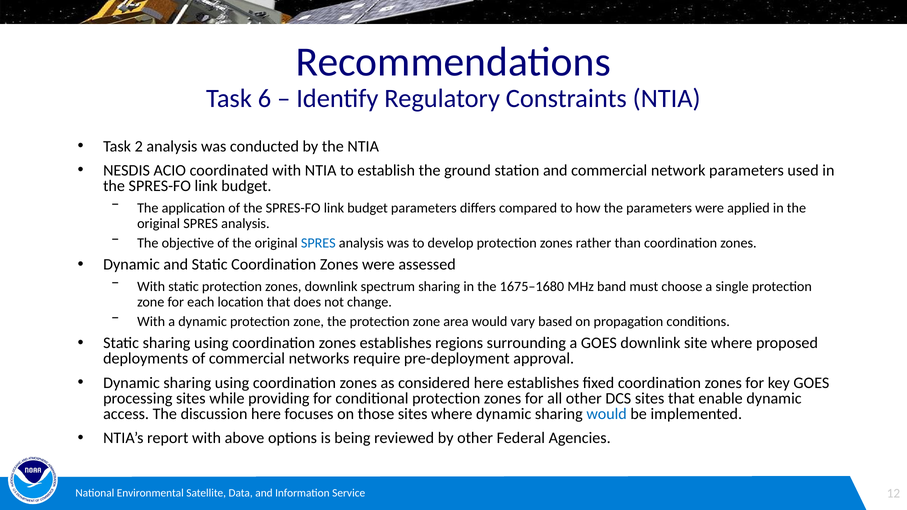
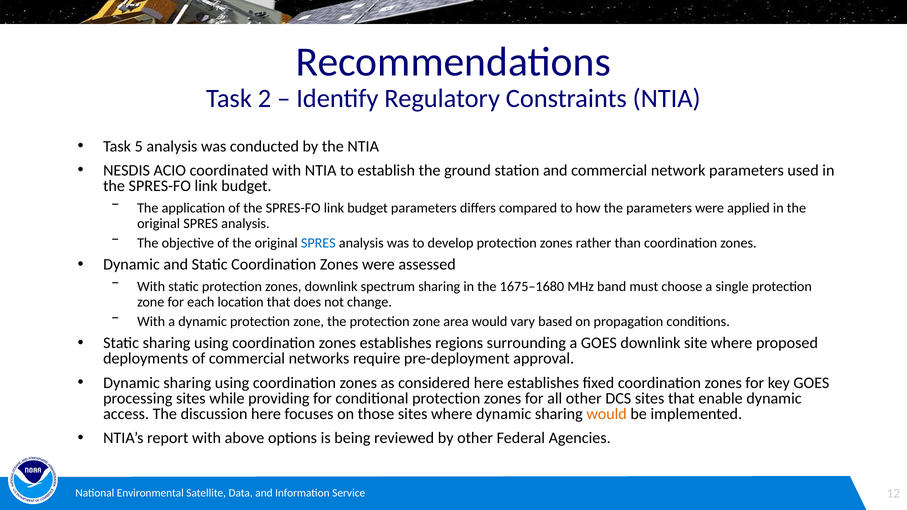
6: 6 -> 2 (264, 99)
2: 2 -> 5 (139, 146)
would colour: blue -> orange (607, 414)
